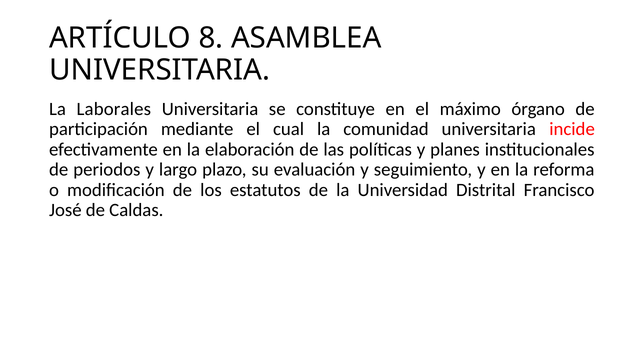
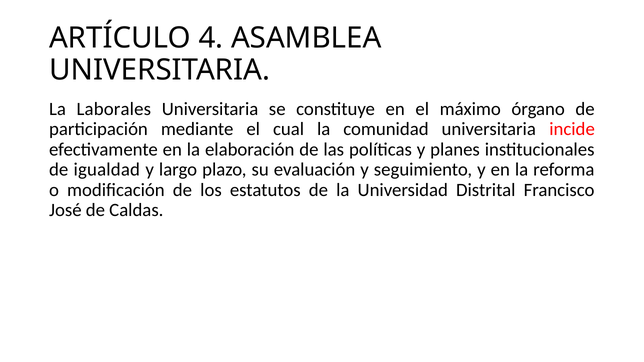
8: 8 -> 4 (211, 38)
periodos: periodos -> igualdad (107, 170)
